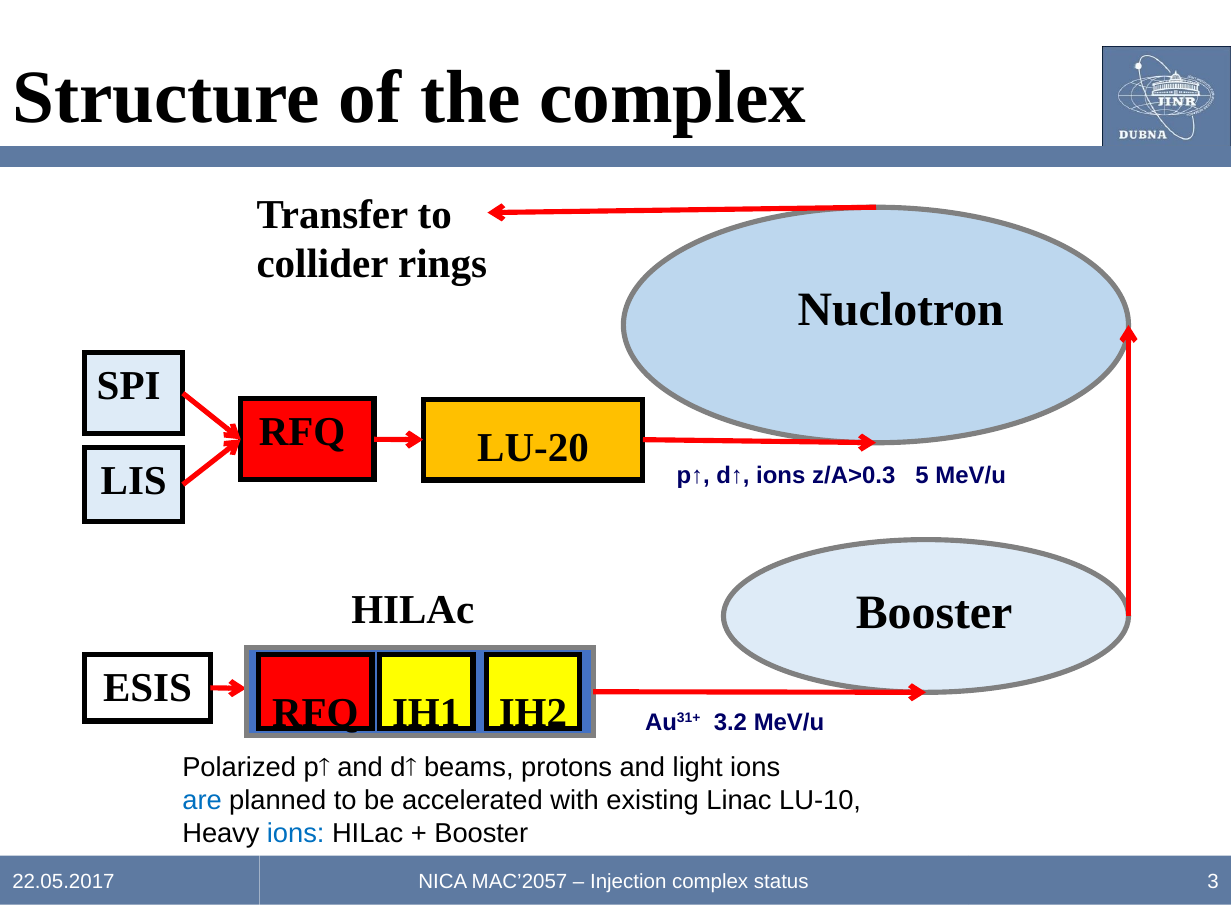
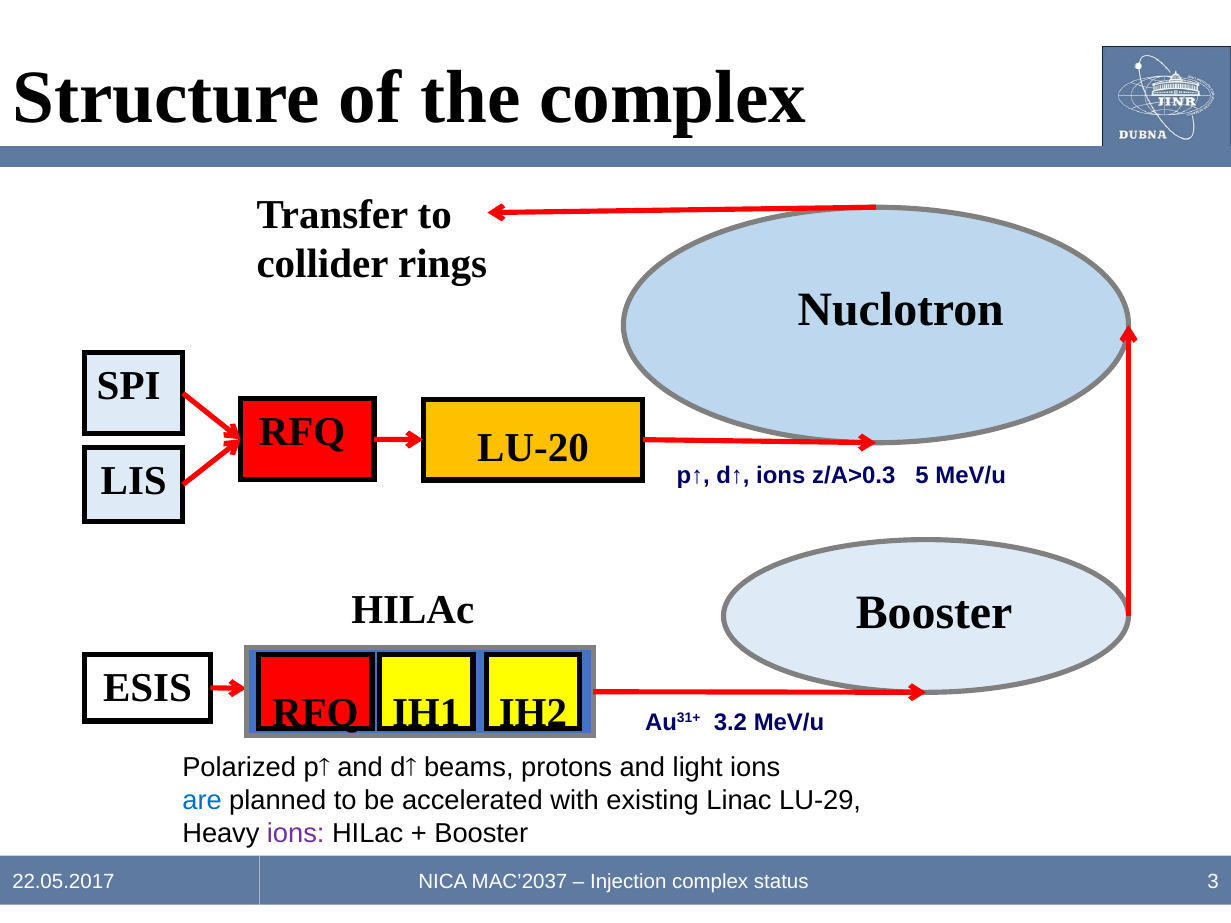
LU-10: LU-10 -> LU-29 (820, 800)
ions colour: blue -> purple (296, 833)
MAC’2057: MAC’2057 -> MAC’2037 (520, 882)
